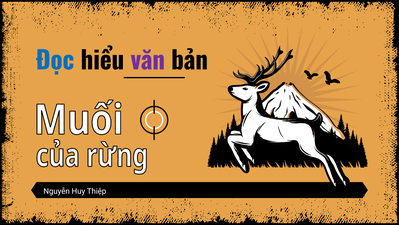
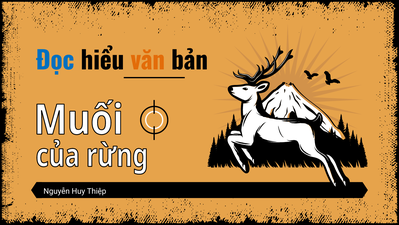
văn colour: purple -> orange (148, 61)
